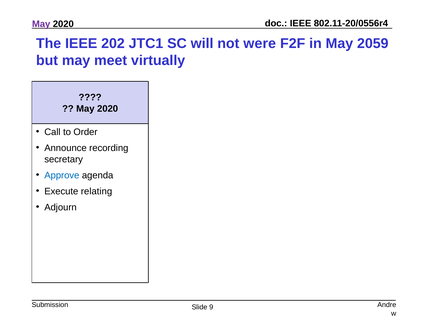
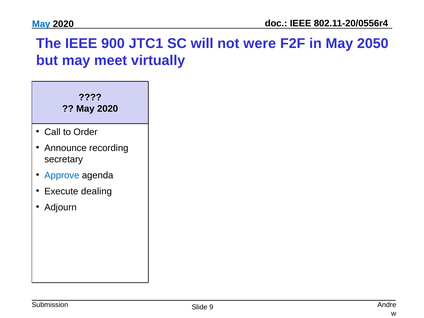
May colour: purple -> blue (41, 24)
202: 202 -> 900 (113, 43)
2059: 2059 -> 2050 (373, 43)
relating: relating -> dealing (96, 191)
